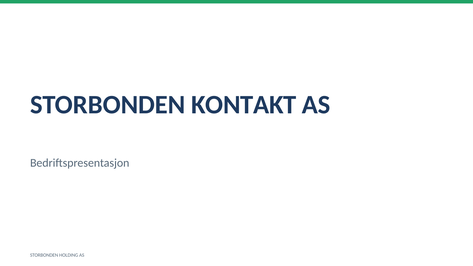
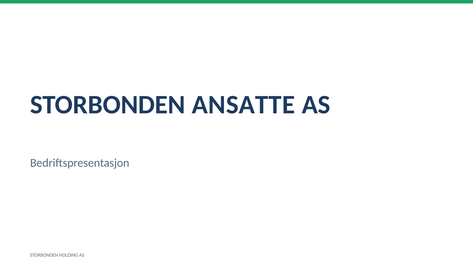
KONTAKT: KONTAKT -> ANSATTE (243, 105)
